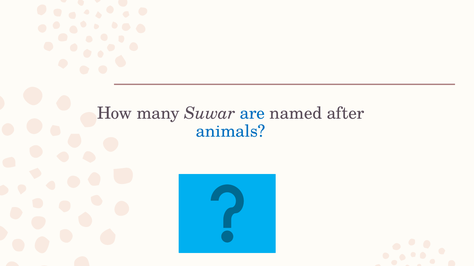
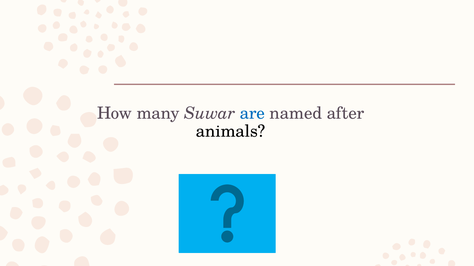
animals colour: blue -> black (231, 132)
